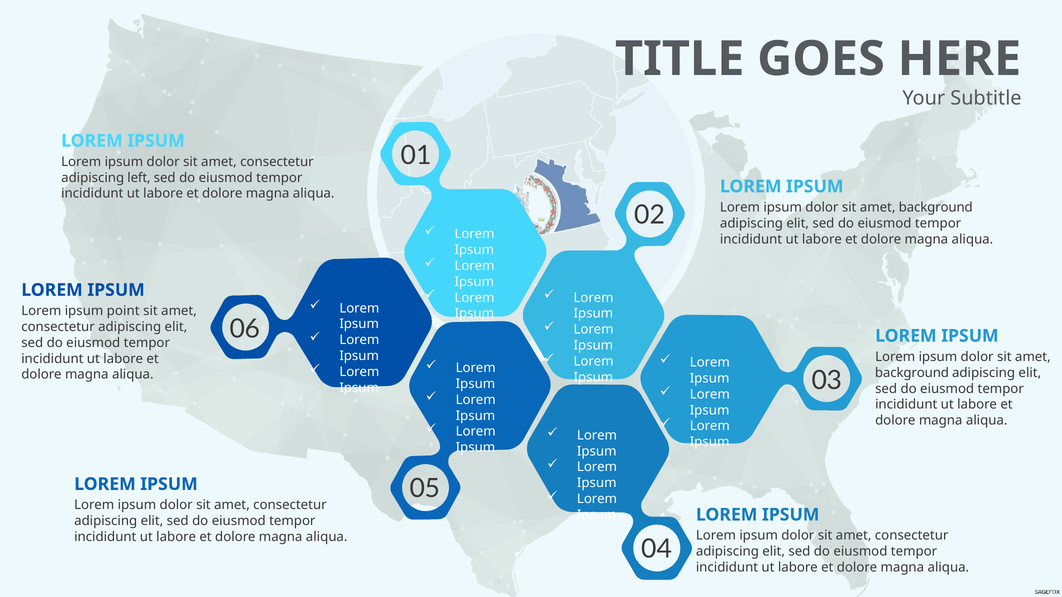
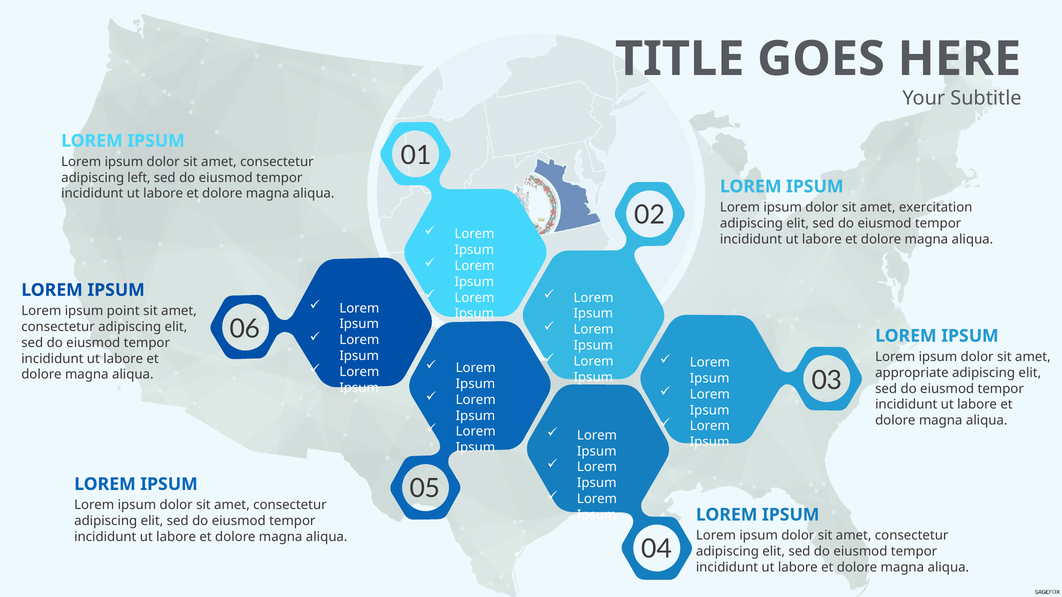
background: background -> exercitation (936, 208)
background: background -> appropriate (912, 373)
